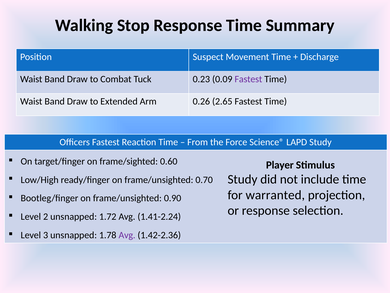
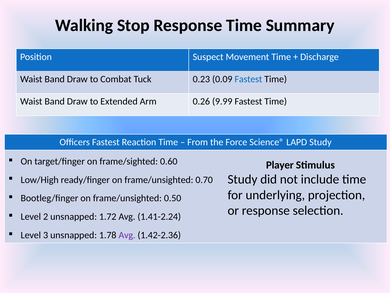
Fastest colour: purple -> blue (248, 79)
2.65: 2.65 -> 9.99 (222, 101)
warranted: warranted -> underlying (275, 195)
0.90: 0.90 -> 0.50 (173, 198)
